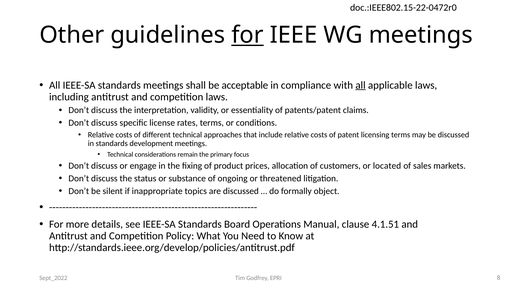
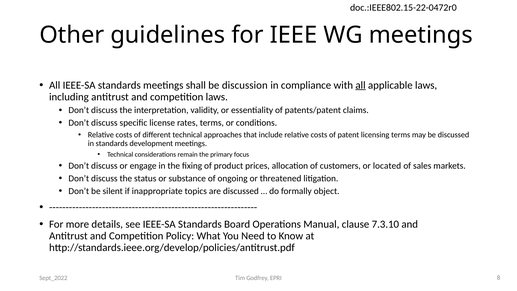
for underline: present -> none (248, 35)
acceptable: acceptable -> discussion (245, 85)
4.1.51: 4.1.51 -> 7.3.10 (385, 224)
